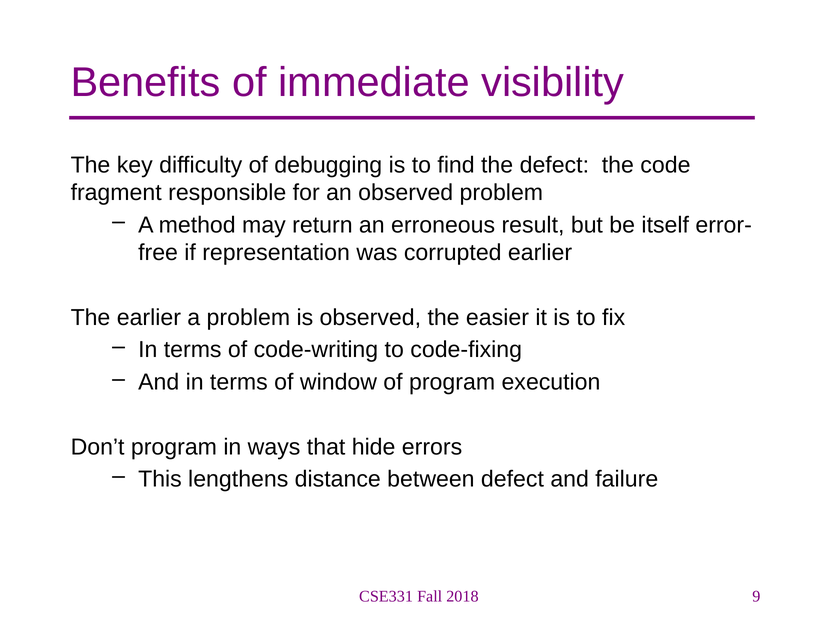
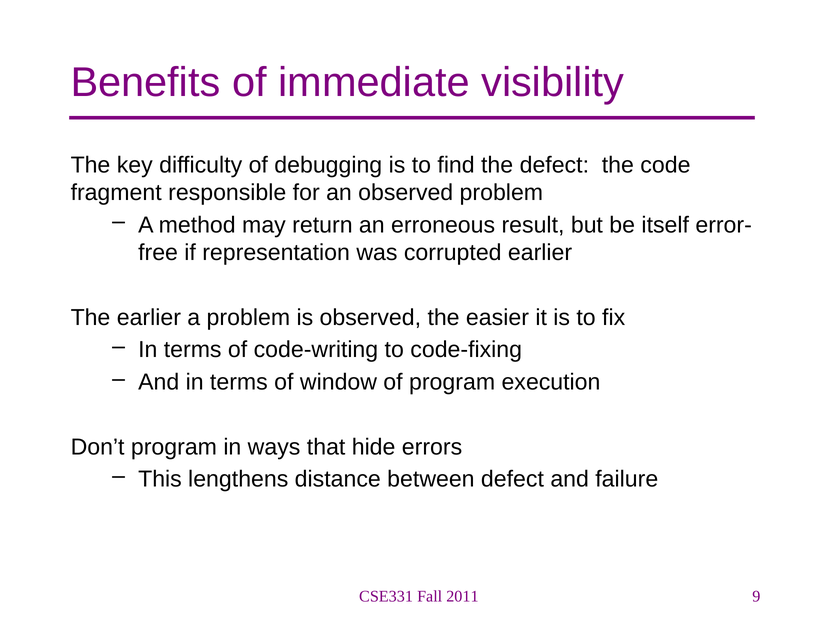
2018: 2018 -> 2011 (462, 597)
